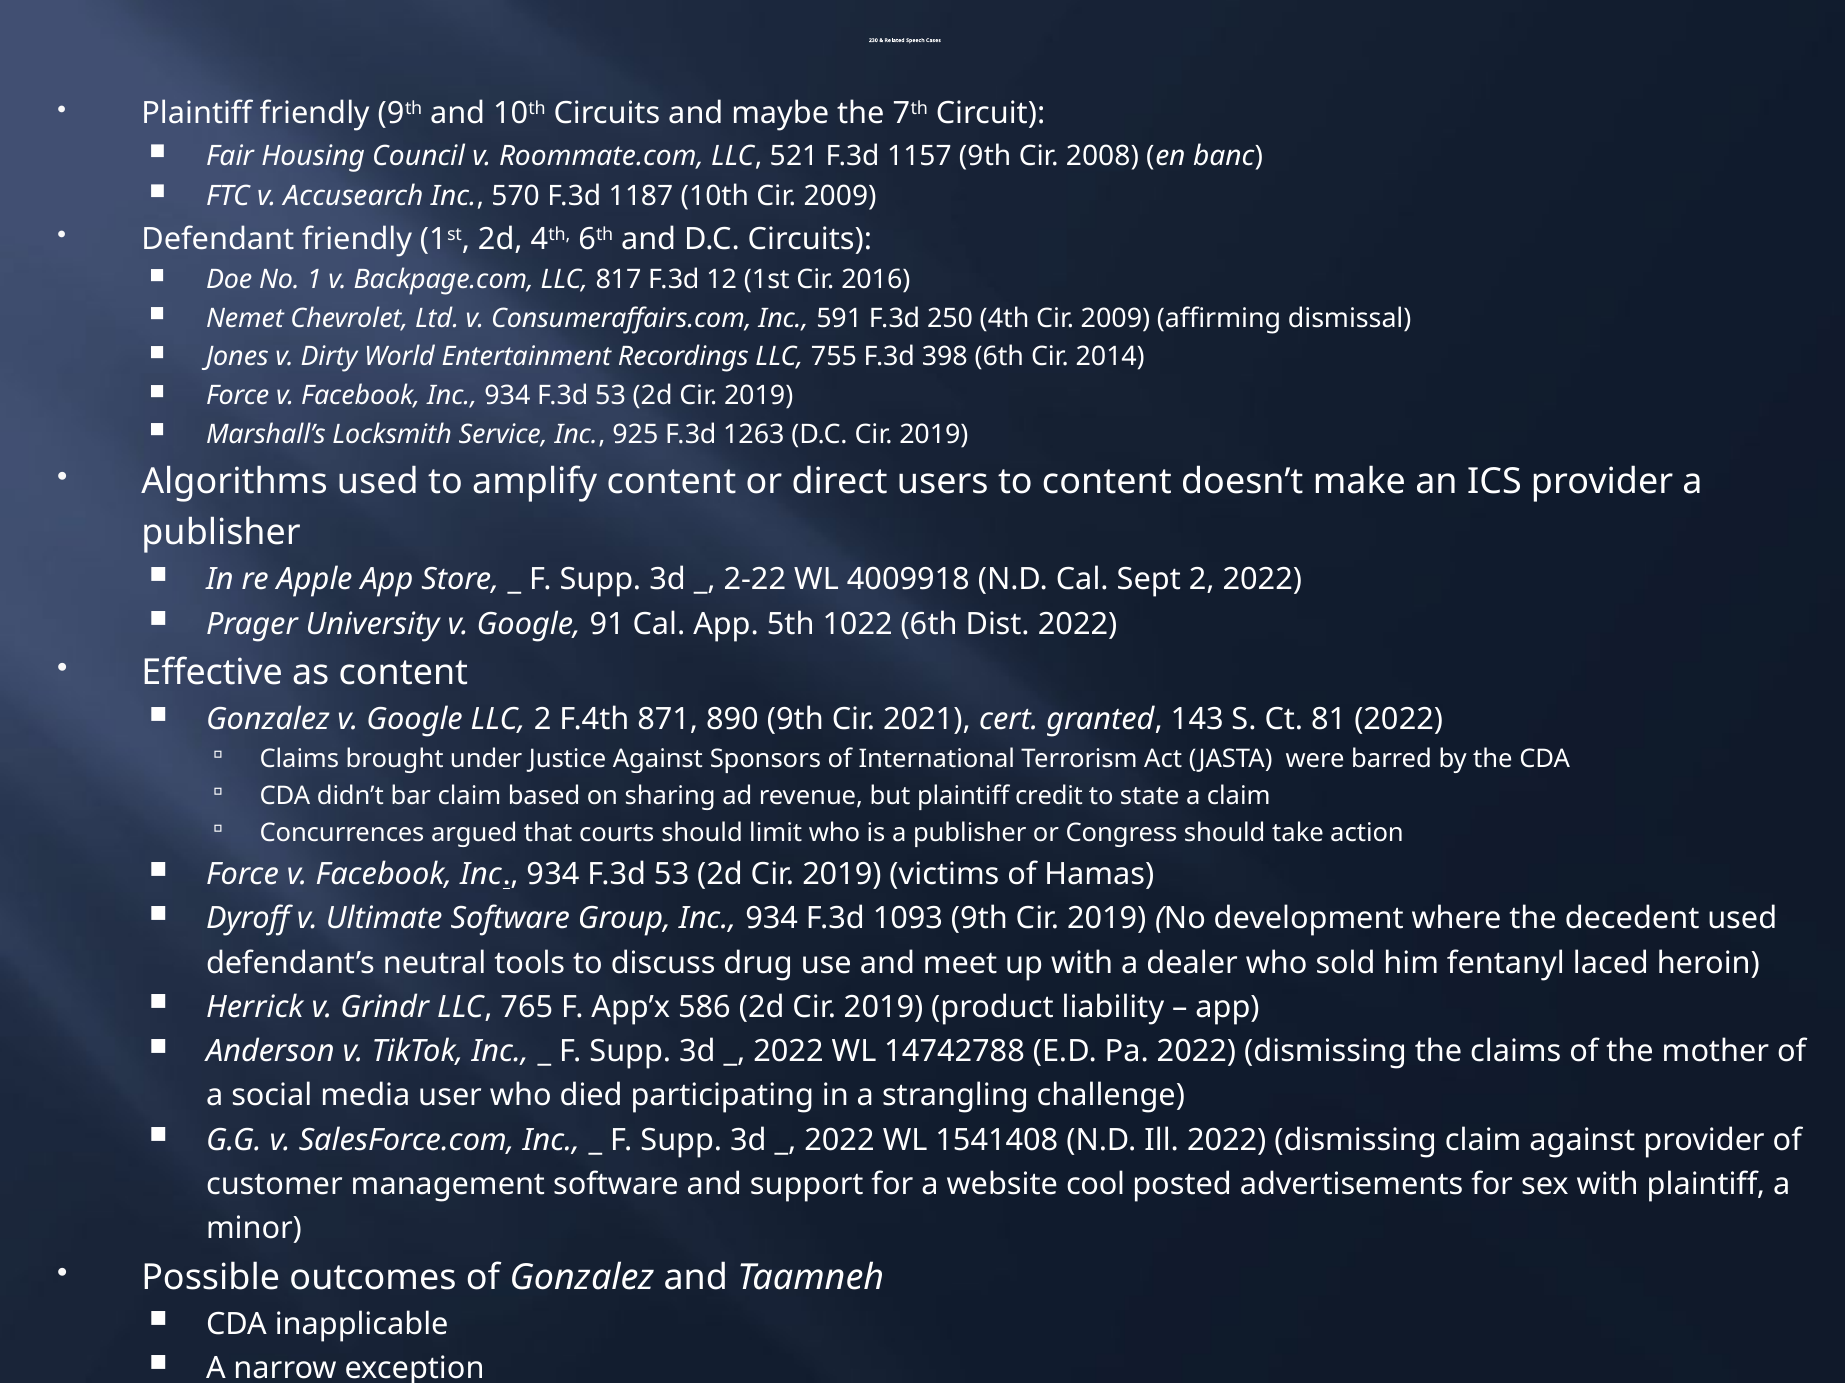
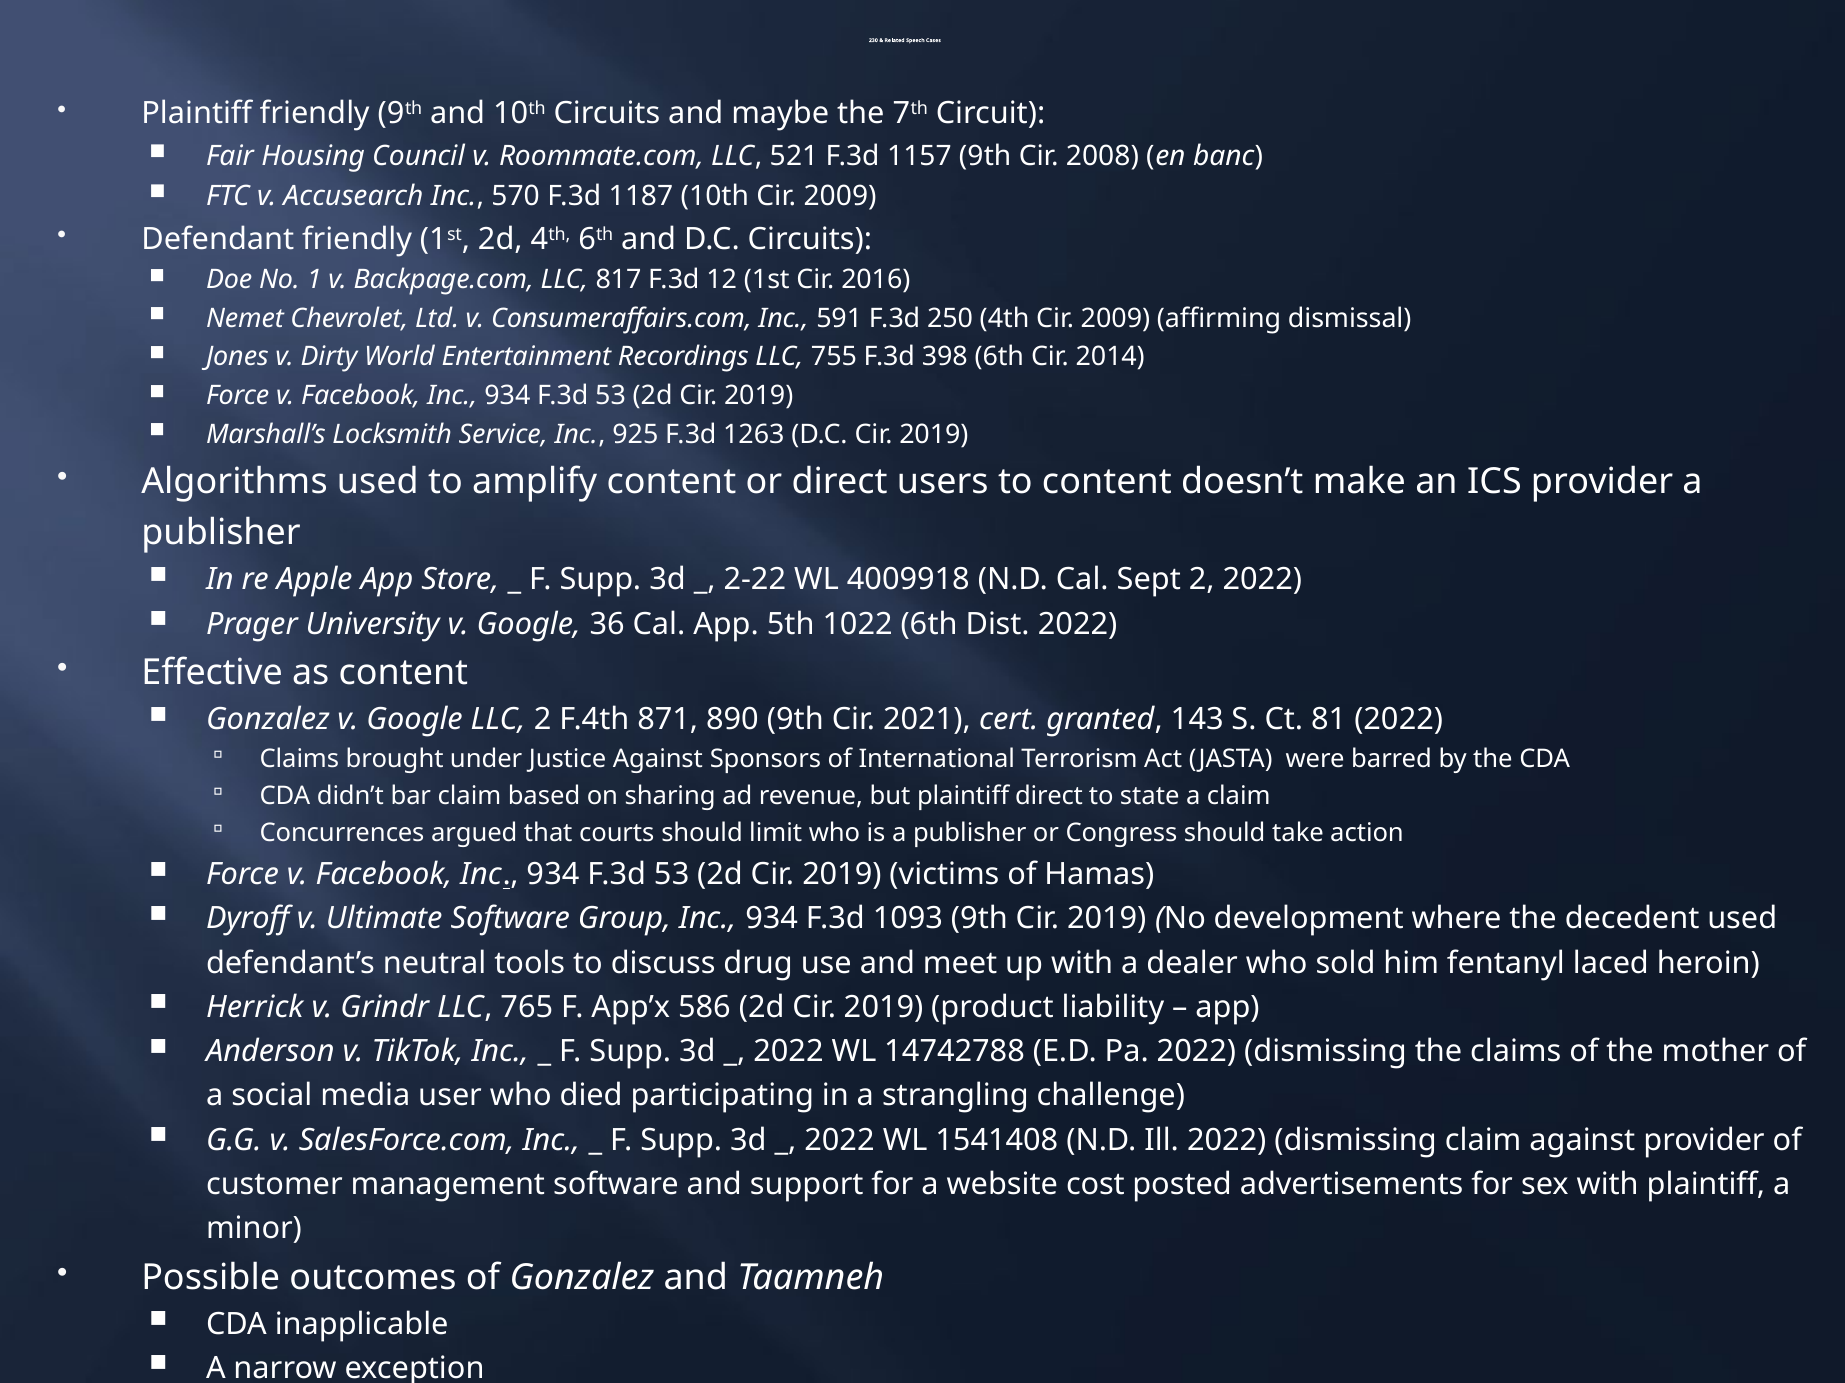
91: 91 -> 36 (607, 624)
plaintiff credit: credit -> direct (1049, 797)
cool: cool -> cost (1095, 1185)
